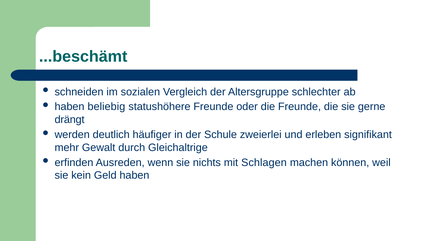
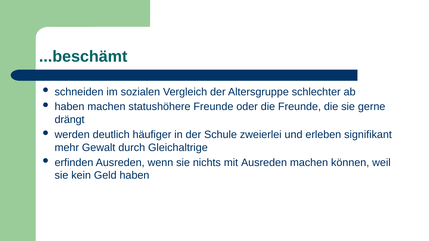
haben beliebig: beliebig -> machen (106, 107)
mit Schlagen: Schlagen -> Ausreden (264, 163)
